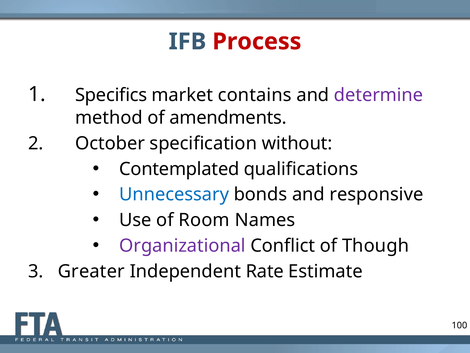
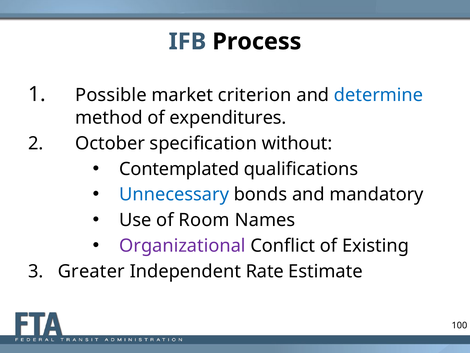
Process colour: red -> black (257, 42)
Specifics: Specifics -> Possible (111, 95)
contains: contains -> criterion (255, 95)
determine colour: purple -> blue (379, 95)
amendments: amendments -> expenditures (228, 118)
responsive: responsive -> mandatory (377, 194)
Though: Though -> Existing (376, 246)
